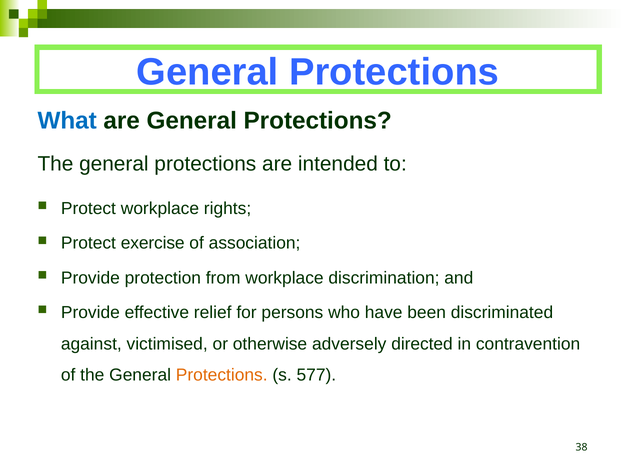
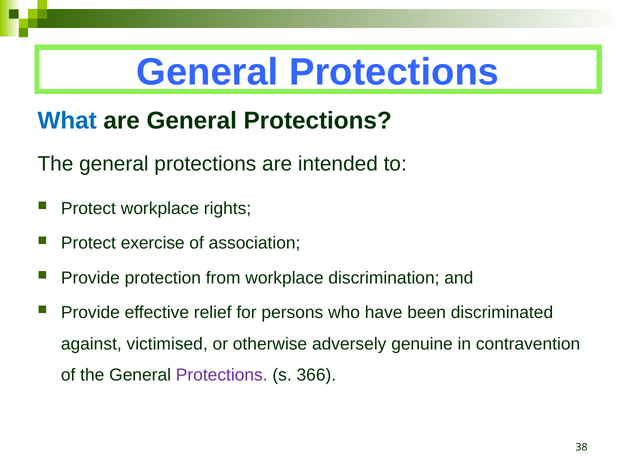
directed: directed -> genuine (422, 344)
Protections colour: orange -> purple (222, 376)
577: 577 -> 366 (316, 376)
